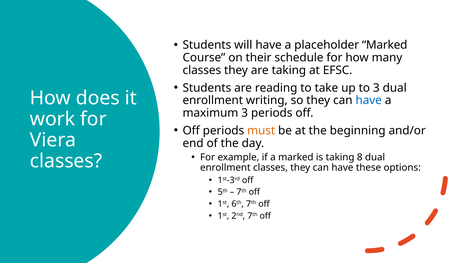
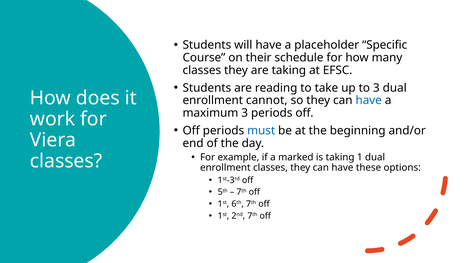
placeholder Marked: Marked -> Specific (385, 45)
writing: writing -> cannot (267, 100)
must colour: orange -> blue (261, 130)
8: 8 -> 1 (360, 157)
